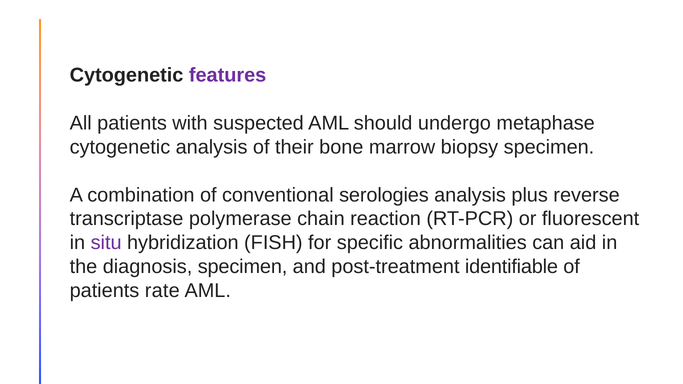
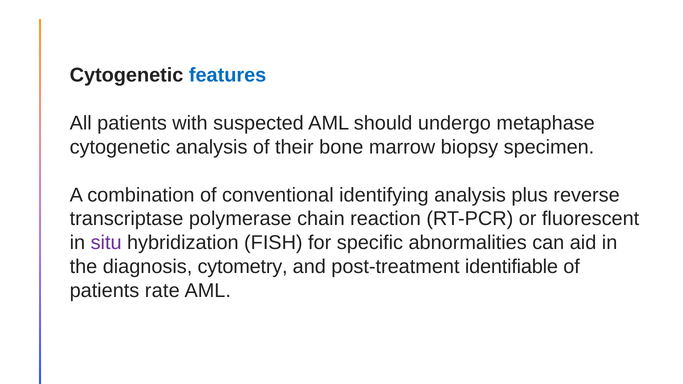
features colour: purple -> blue (228, 75)
serologies: serologies -> identifying (384, 195)
diagnosis specimen: specimen -> cytometry (243, 267)
